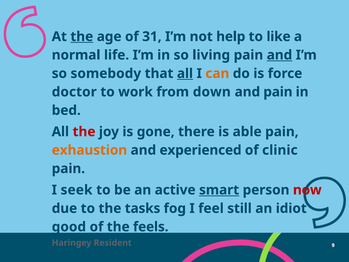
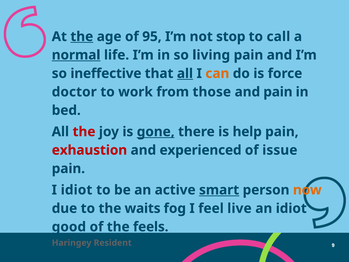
31: 31 -> 95 (152, 37)
help: help -> stop (231, 37)
like: like -> call (278, 37)
normal underline: none -> present (76, 55)
and underline: present -> none (279, 55)
somebody: somebody -> ineffective (106, 73)
down: down -> those (212, 92)
gone underline: none -> present (156, 132)
able: able -> help (247, 132)
exhaustion colour: orange -> red (89, 150)
clinic: clinic -> issue (280, 150)
I seek: seek -> idiot (77, 190)
now colour: red -> orange (307, 190)
tasks: tasks -> waits (143, 208)
still: still -> live (239, 208)
